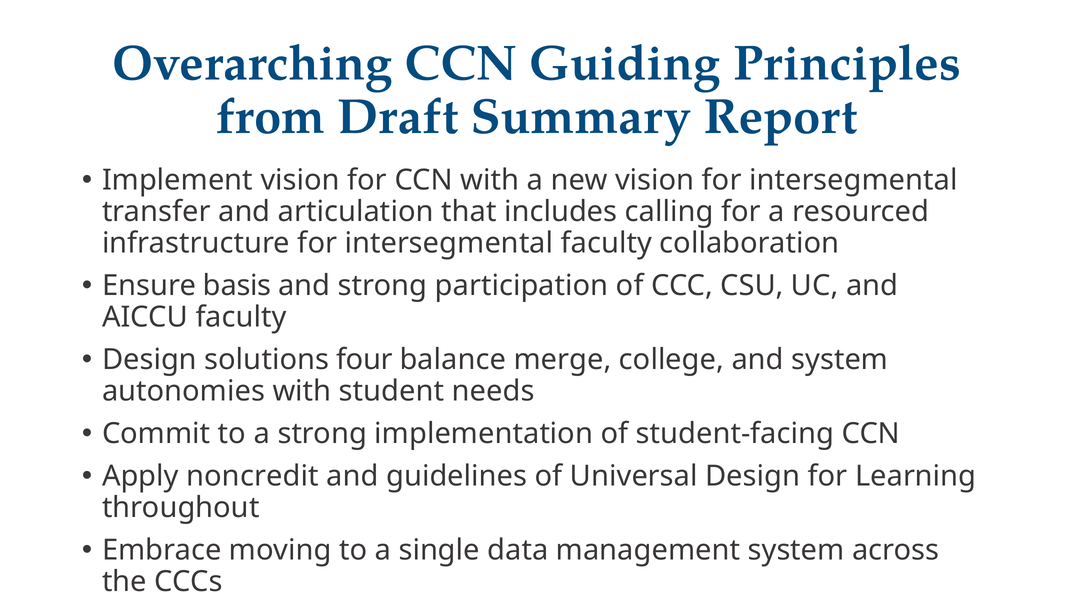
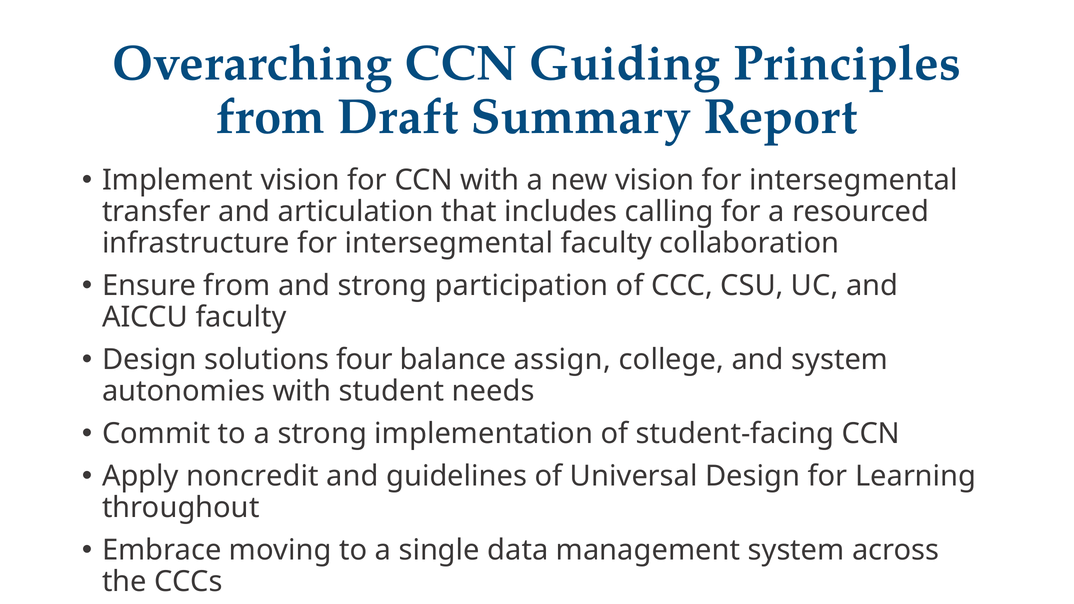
Ensure basis: basis -> from (237, 286)
merge: merge -> assign (562, 360)
